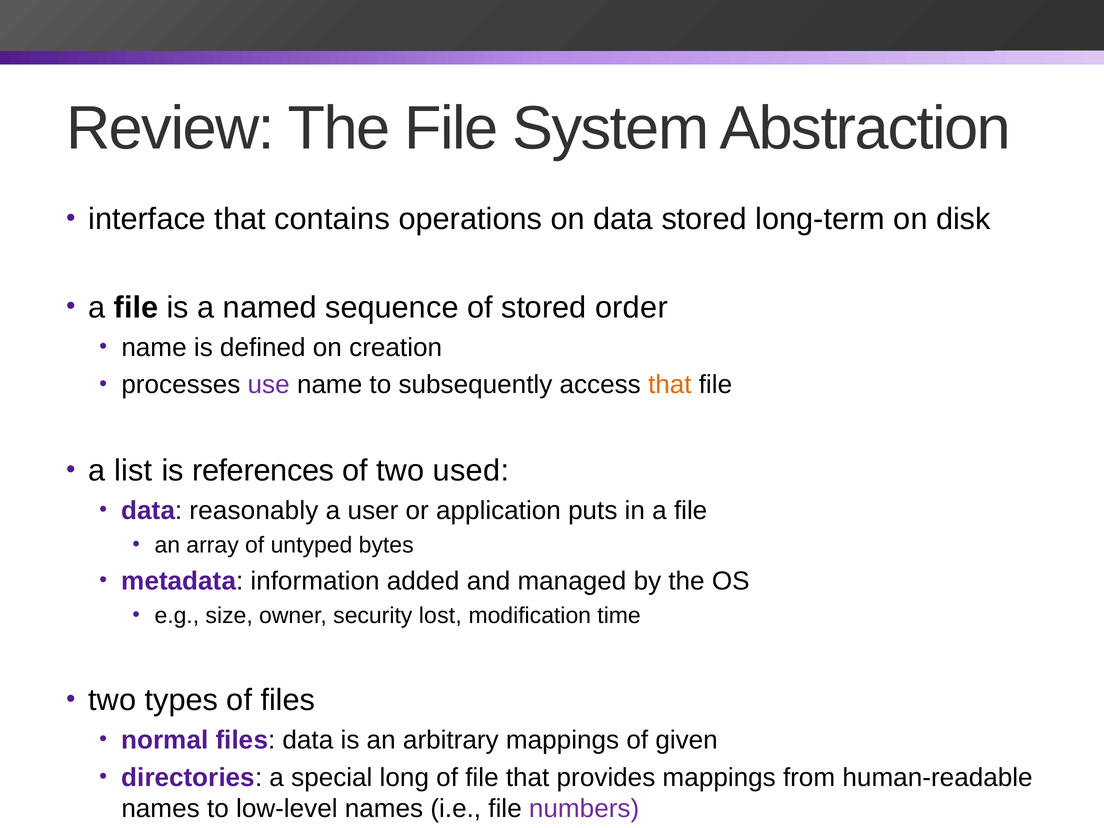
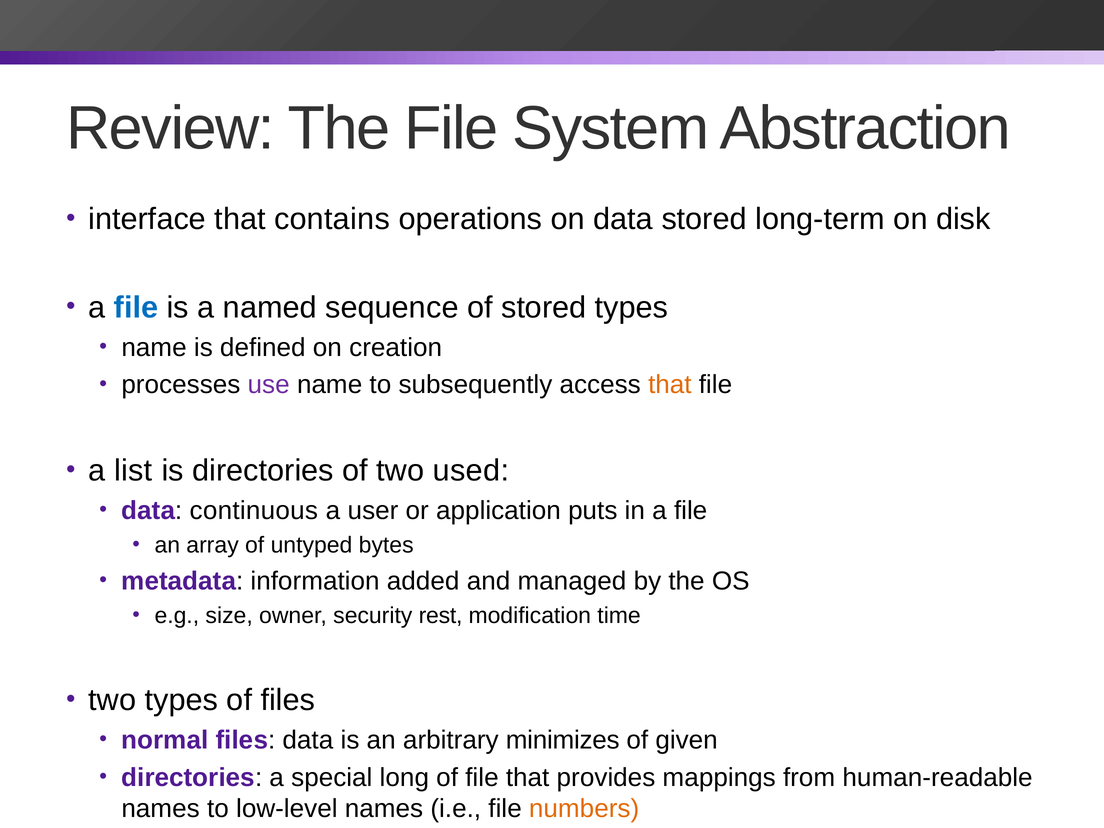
file colour: black -> blue (136, 308)
stored order: order -> types (632, 308)
is references: references -> directories (263, 471)
reasonably: reasonably -> continuous (254, 511)
lost: lost -> rest (441, 616)
arbitrary mappings: mappings -> minimizes (563, 740)
numbers colour: purple -> orange (584, 809)
